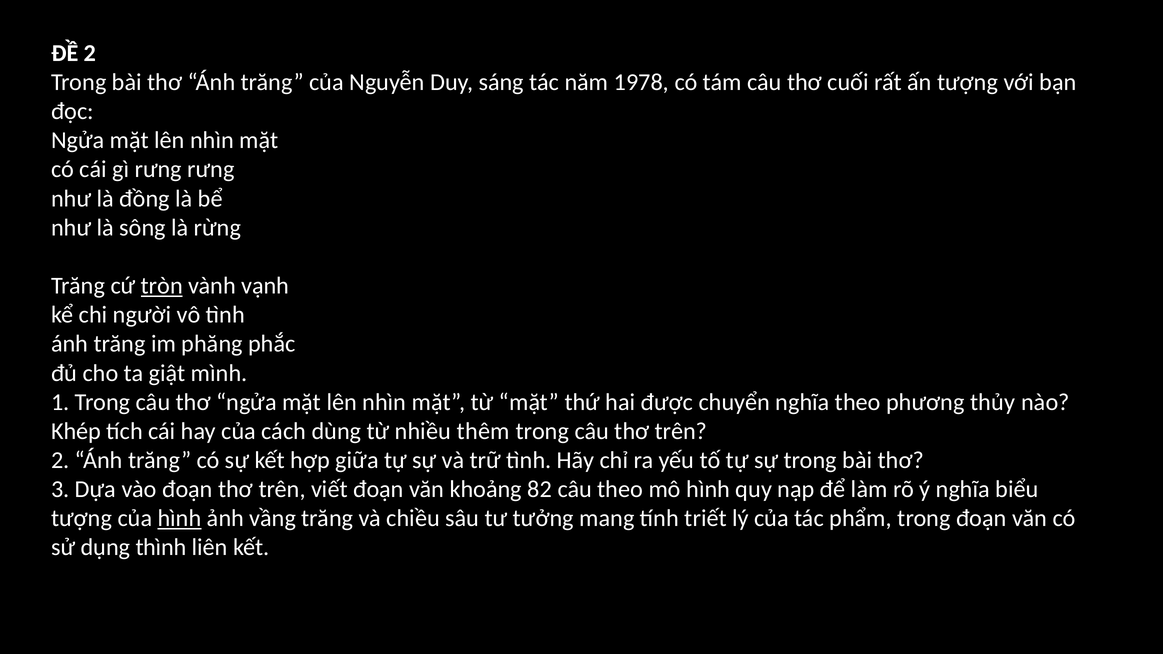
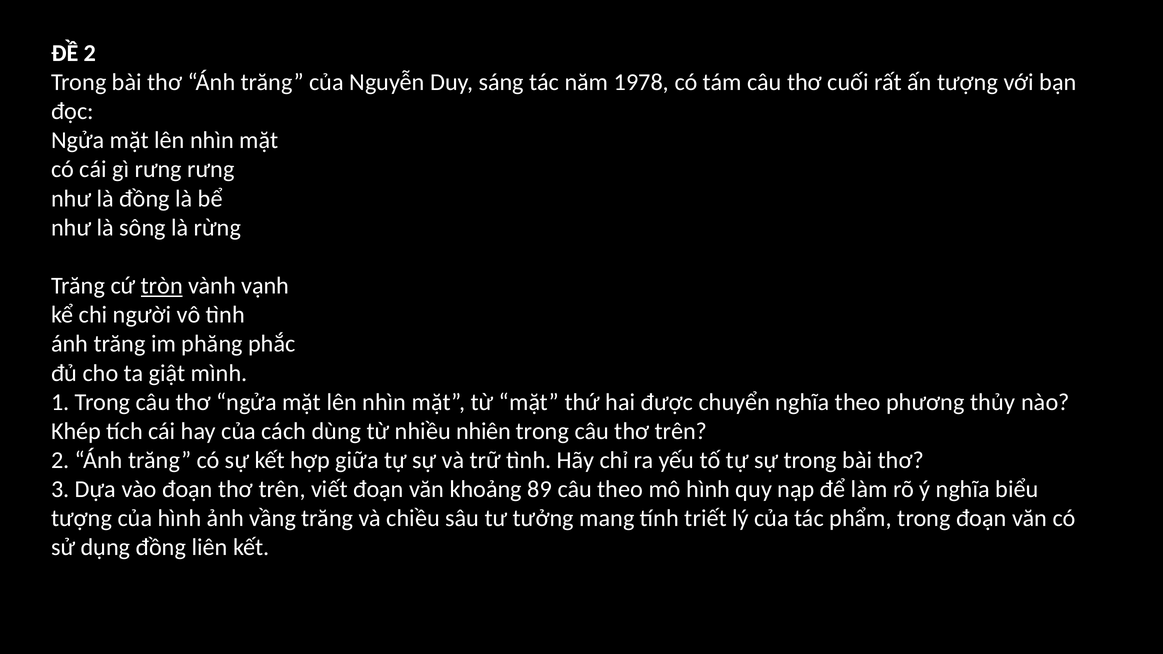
thêm: thêm -> nhiên (483, 431)
82: 82 -> 89 (540, 489)
hình underline: present -> none (180, 519)
dụng thình: thình -> đồng (161, 548)
